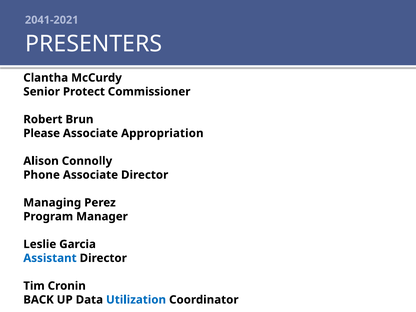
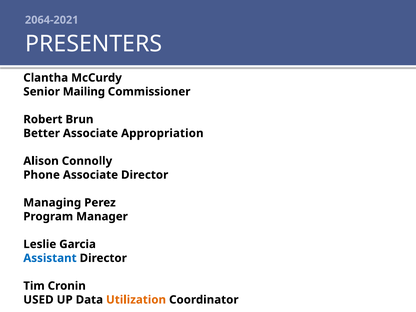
2041-2021: 2041-2021 -> 2064-2021 (52, 20)
Protect: Protect -> Mailing (84, 92)
Please: Please -> Better (42, 133)
BACK: BACK -> USED (38, 300)
Utilization colour: blue -> orange (136, 300)
